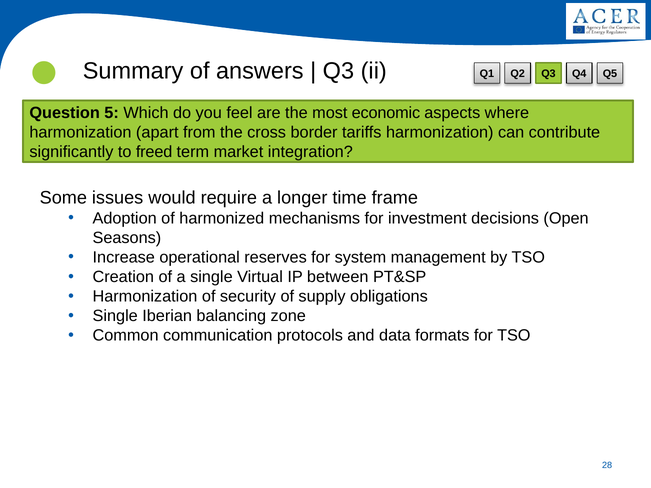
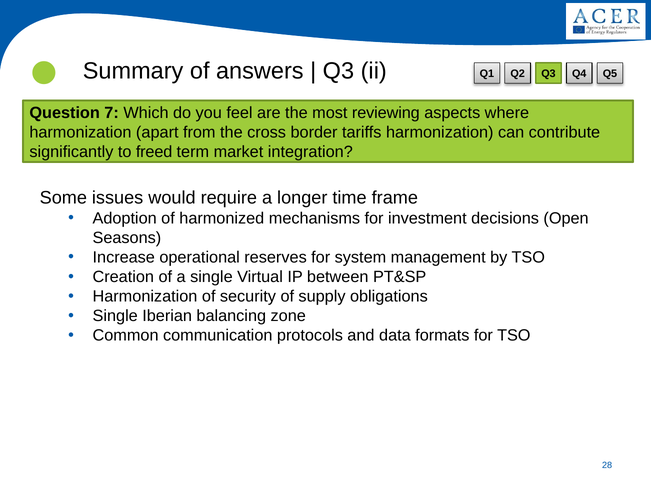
5: 5 -> 7 (112, 113)
economic: economic -> reviewing (386, 113)
